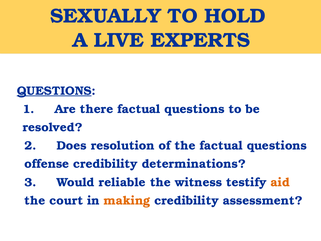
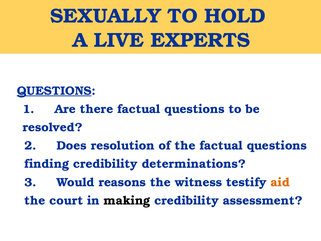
offense: offense -> finding (47, 164)
reliable: reliable -> reasons (122, 182)
making colour: orange -> black (127, 200)
